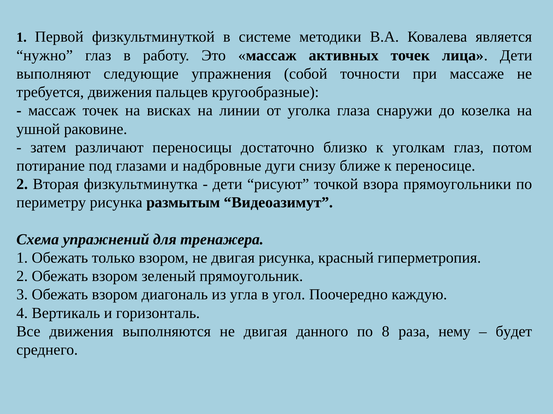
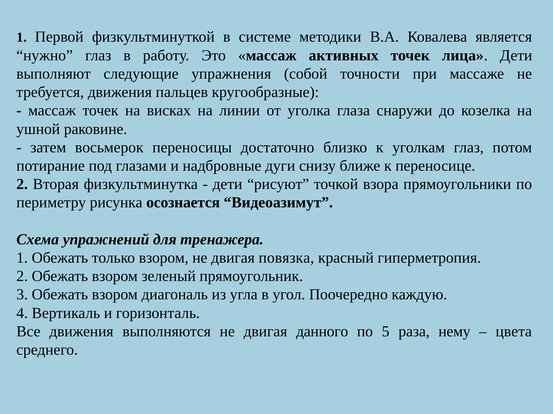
различают: различают -> восьмерок (109, 148)
размытым: размытым -> осознается (183, 203)
двигая рисунка: рисунка -> повязка (286, 258)
8: 8 -> 5 (386, 332)
будет: будет -> цвета (514, 332)
